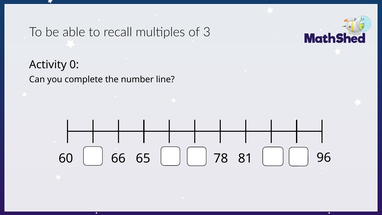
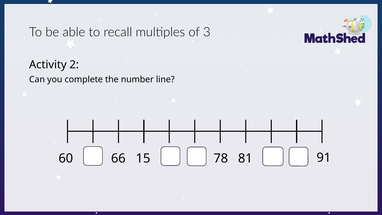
0: 0 -> 2 (74, 65)
65: 65 -> 15 (143, 158)
96: 96 -> 91 (324, 158)
